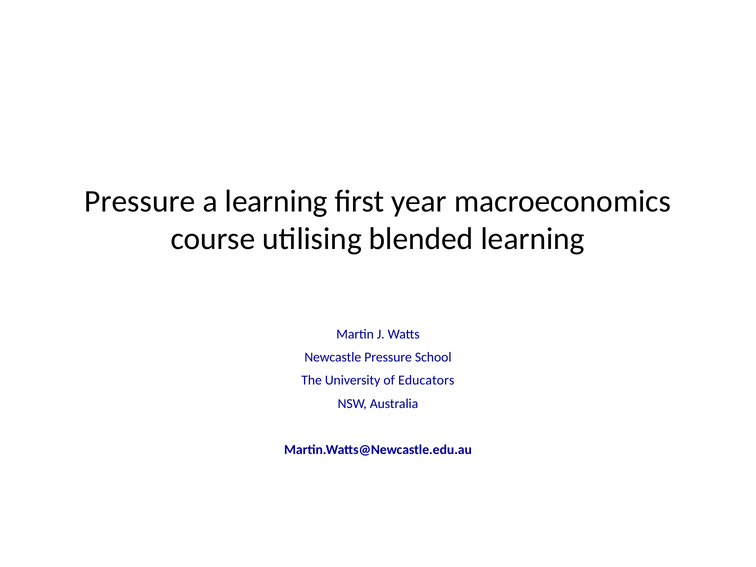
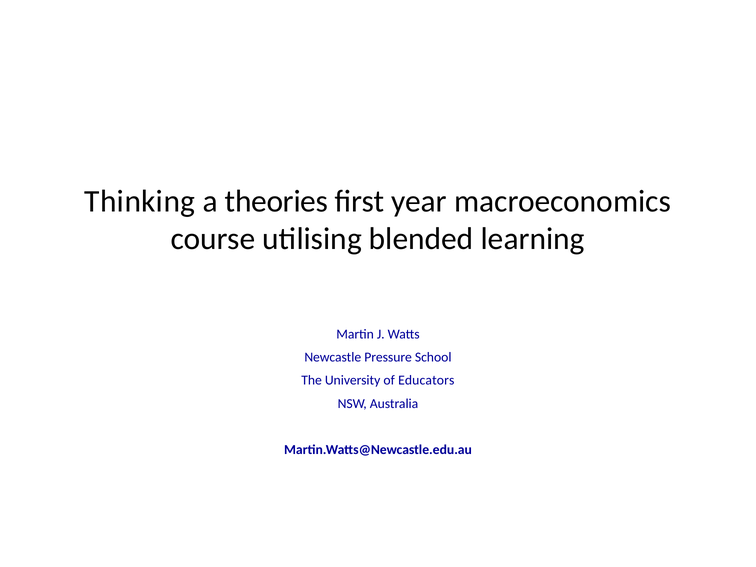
Pressure: Pressure -> Thinking (140, 201)
a learning: learning -> theories (276, 201)
